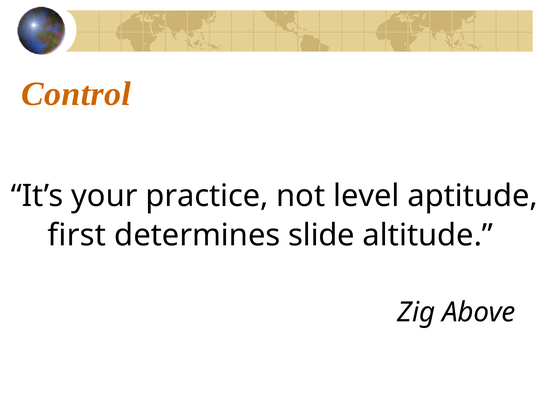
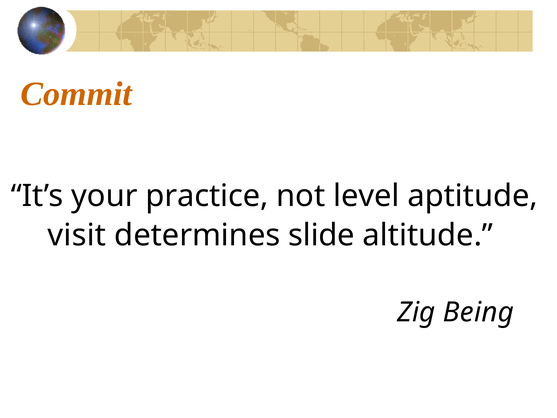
Control: Control -> Commit (76, 94)
first: first -> visit (77, 235)
Above: Above -> Being (478, 312)
